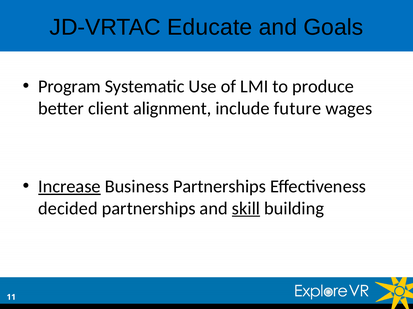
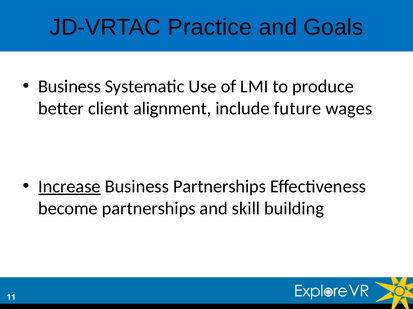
Educate: Educate -> Practice (210, 27)
Program: Program -> Business (69, 87)
decided: decided -> become (68, 209)
skill underline: present -> none (246, 209)
